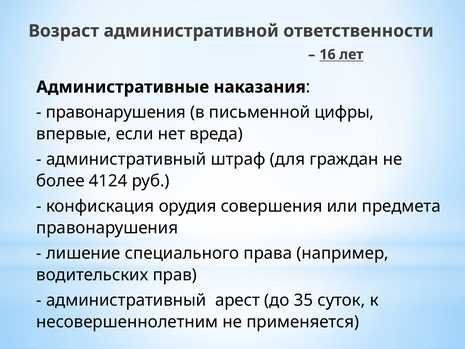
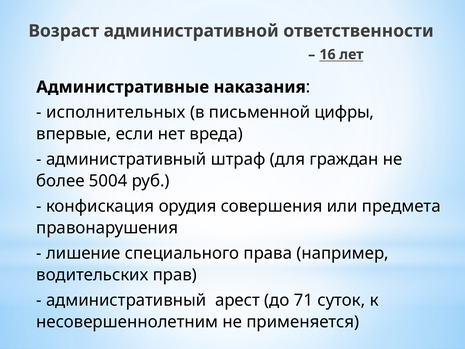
правонарушения: правонарушения -> исполнительных (116, 112)
4124: 4124 -> 5004 (108, 181)
35: 35 -> 71 (303, 300)
